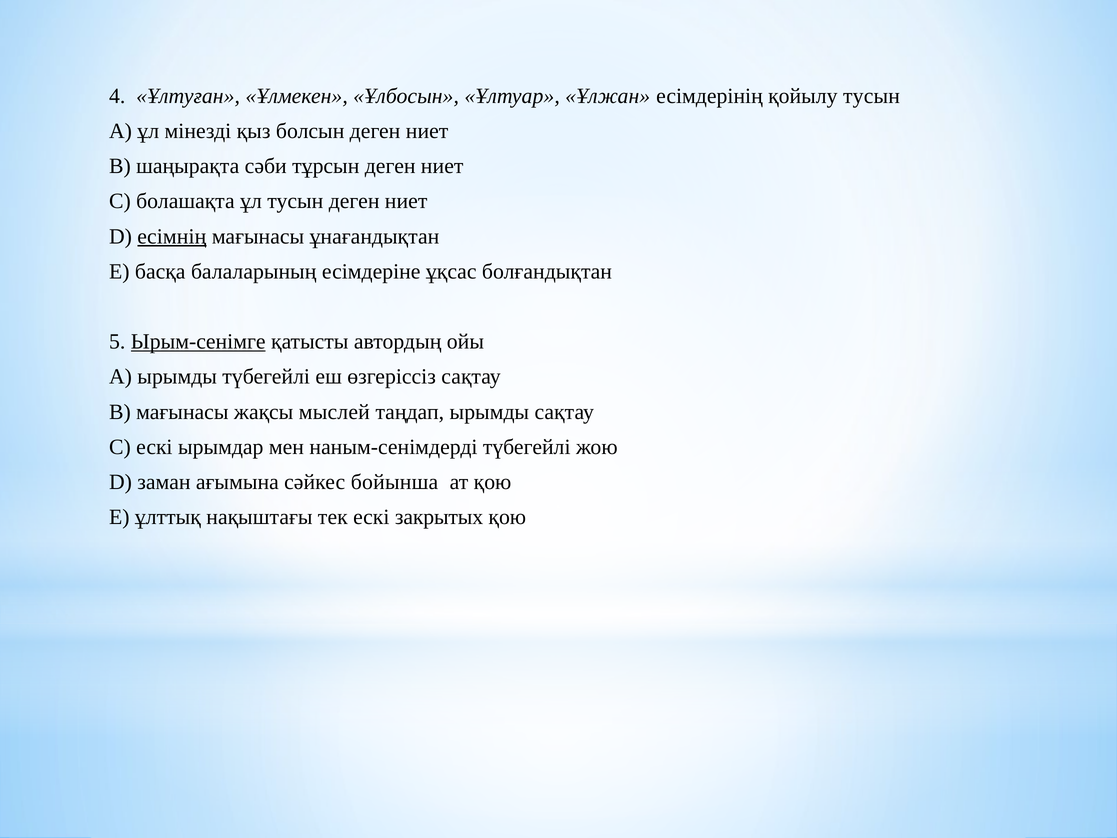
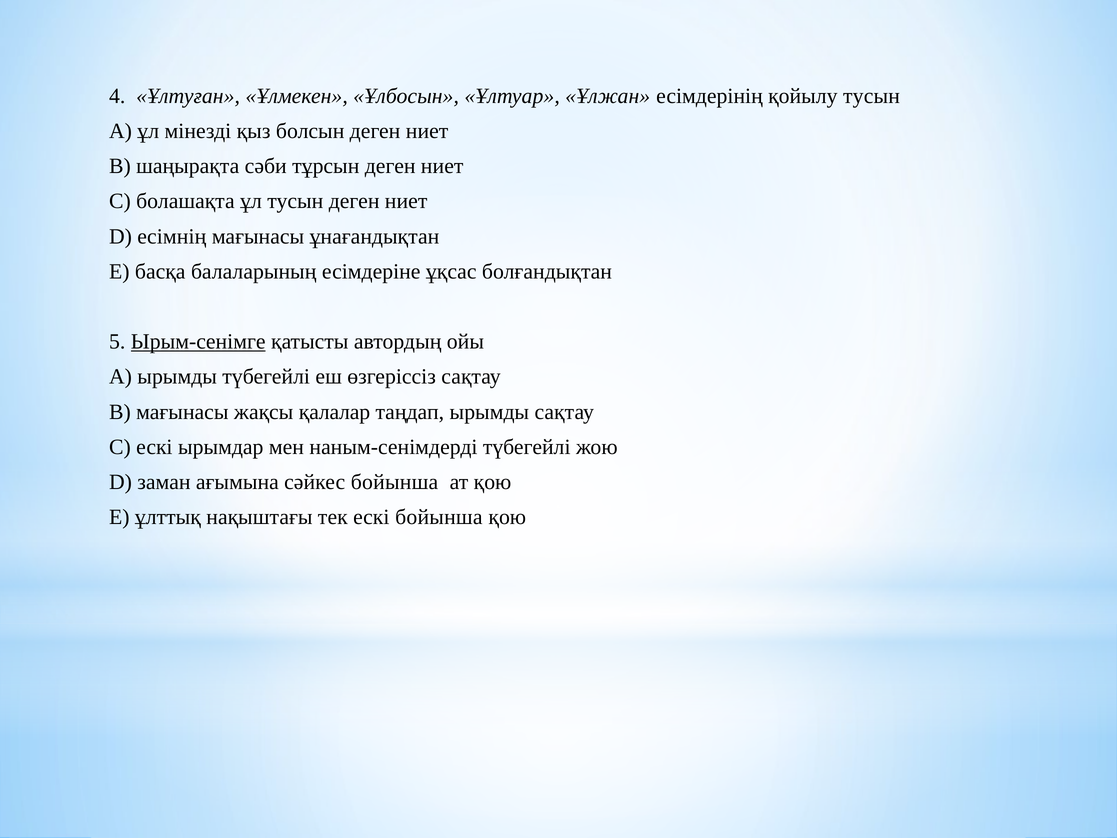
есімнің underline: present -> none (172, 236)
мыслей: мыслей -> қалалар (334, 412)
ескі закрытых: закрытых -> бойынша (439, 517)
